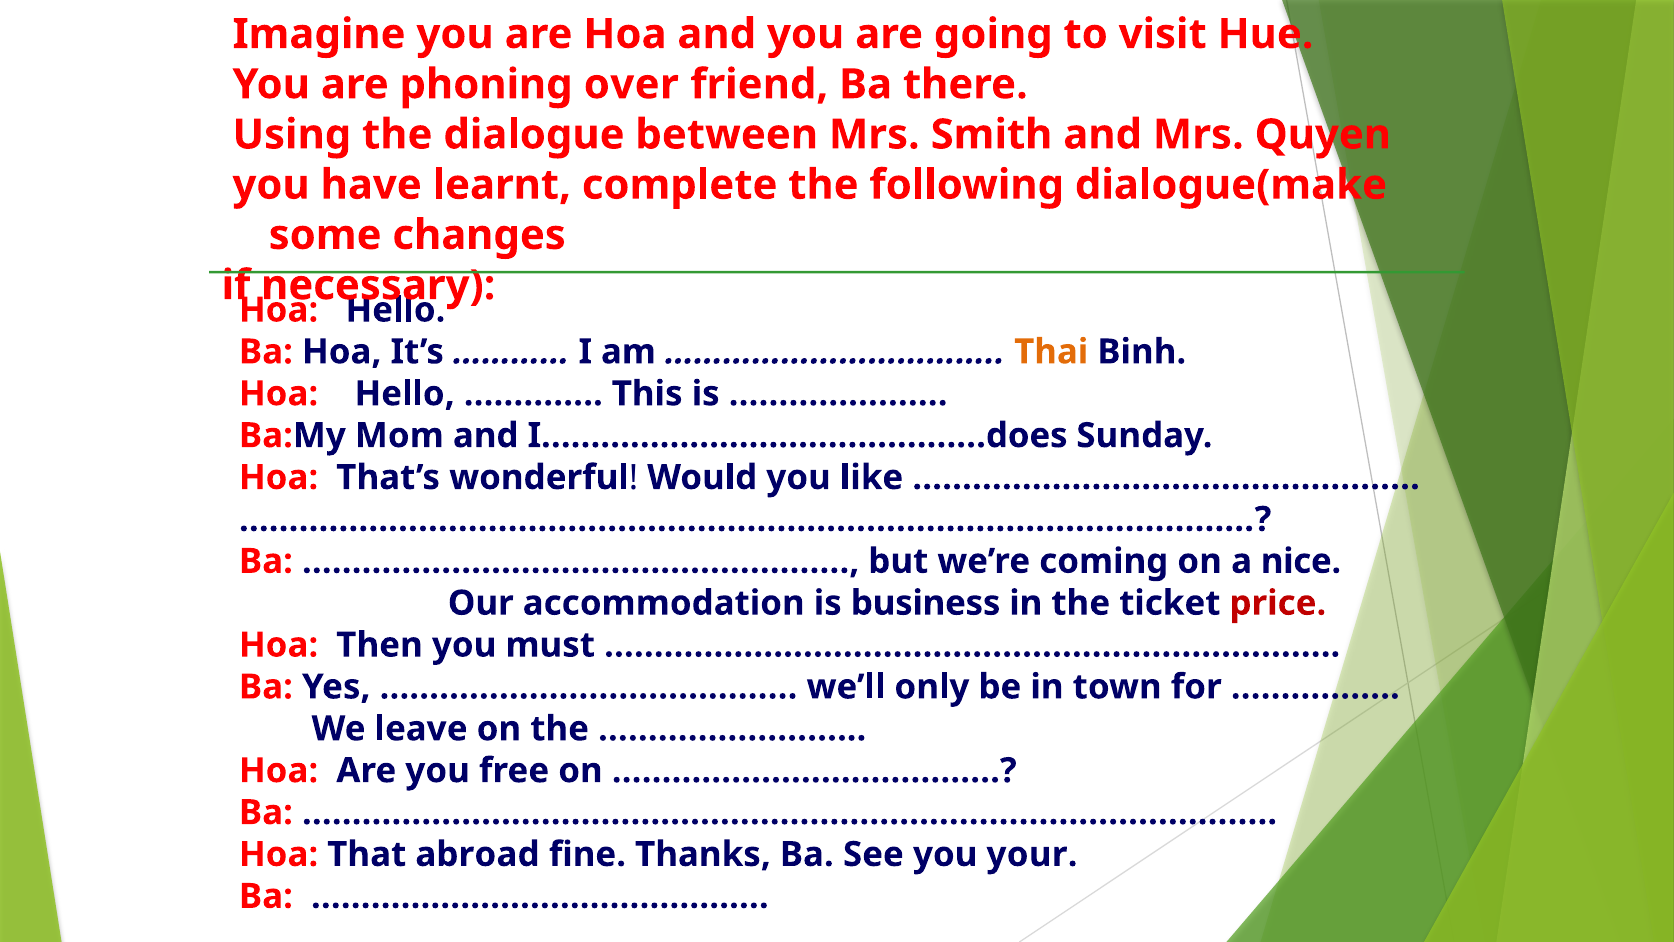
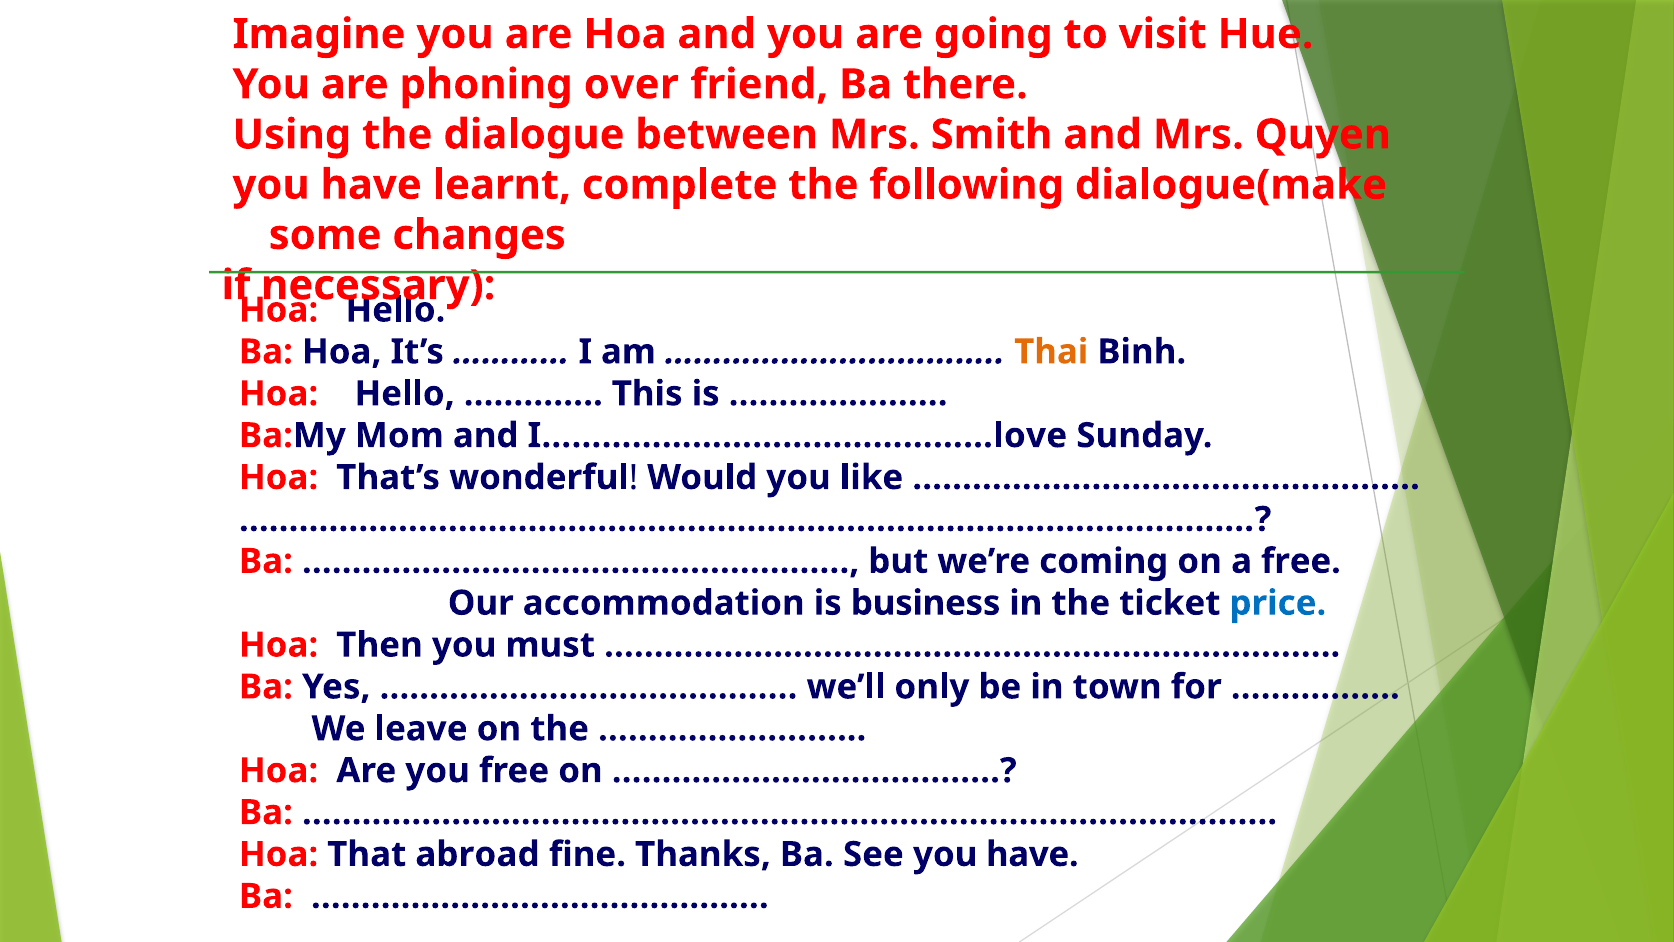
I………………………………………does: I………………………………………does -> I………………………………………love (797, 435)
a nice: nice -> free (1301, 561)
price colour: red -> blue (1278, 603)
See you your: your -> have (1032, 854)
